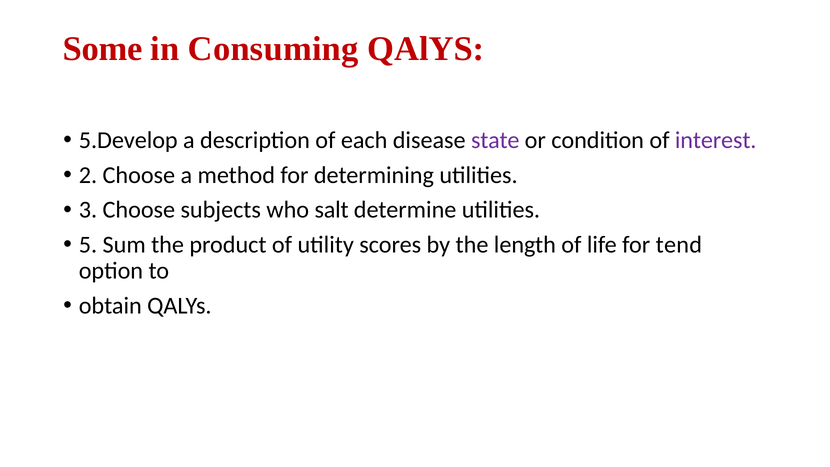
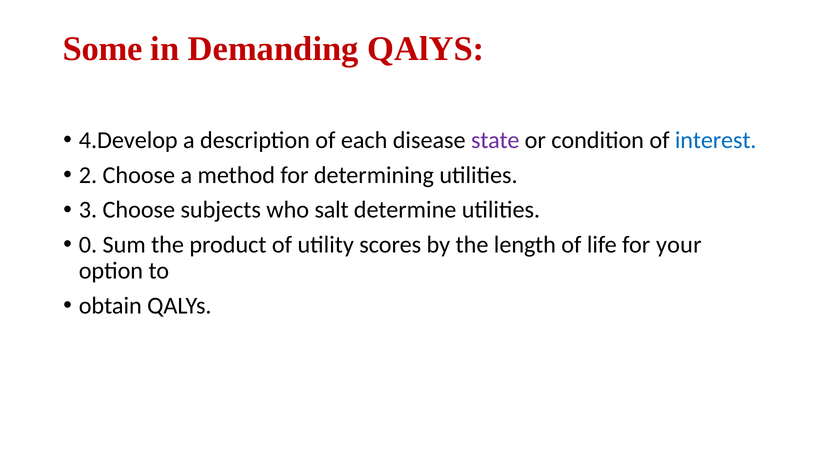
Consuming: Consuming -> Demanding (273, 49)
5.Develop: 5.Develop -> 4.Develop (128, 140)
interest colour: purple -> blue (716, 140)
5: 5 -> 0 (88, 245)
tend: tend -> your (679, 245)
